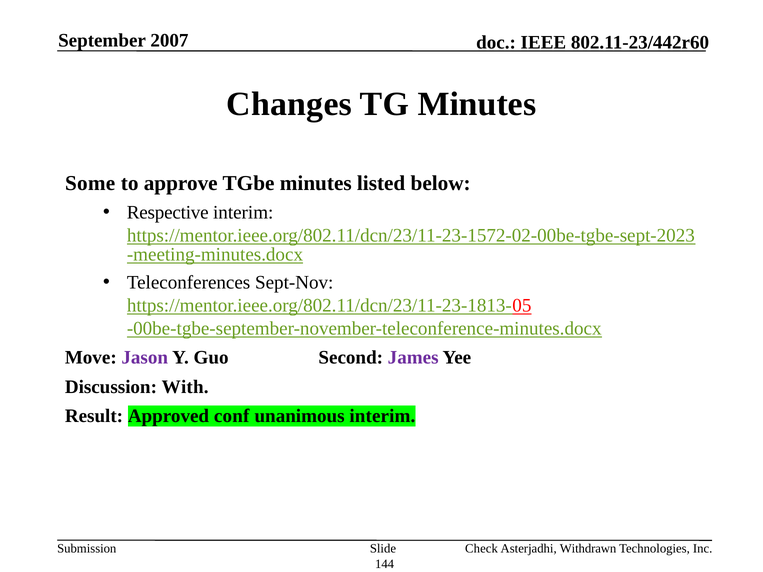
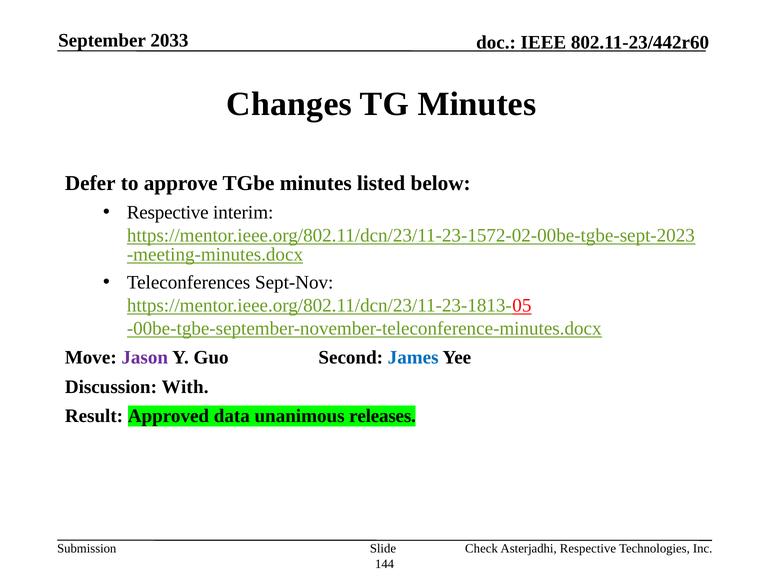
2007: 2007 -> 2033 (169, 40)
Some: Some -> Defer (90, 183)
James colour: purple -> blue (413, 358)
conf: conf -> data (232, 416)
unanimous interim: interim -> releases (383, 416)
Asterjadhi Withdrawn: Withdrawn -> Respective (588, 549)
